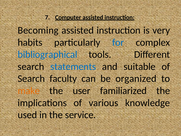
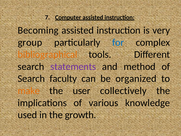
habits: habits -> group (30, 42)
bibliographical colour: blue -> orange (48, 54)
statements colour: blue -> purple (73, 66)
suitable: suitable -> method (140, 66)
familiarized: familiarized -> collectively (123, 91)
service: service -> growth (81, 115)
